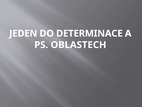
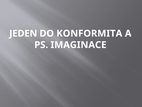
DETERMINACE: DETERMINACE -> KONFORMITA (89, 33)
OBLASTECH: OBLASTECH -> IMAGINACE (79, 45)
